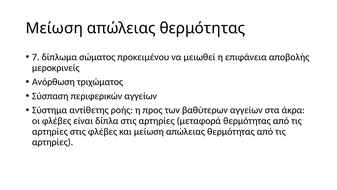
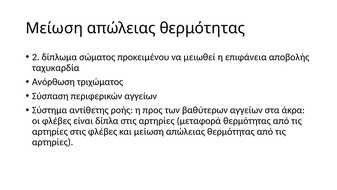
7: 7 -> 2 (36, 57)
μεροκρινείς: μεροκρινείς -> ταχυκαρδία (56, 68)
